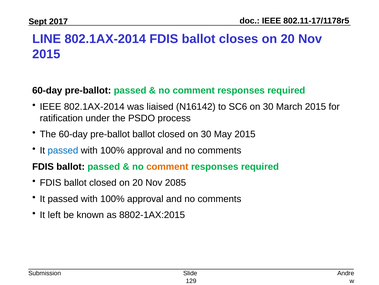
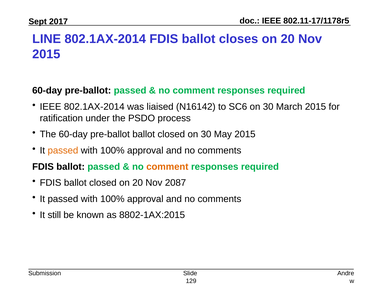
passed colour: blue -> orange (63, 150)
2085: 2085 -> 2087 (176, 182)
left: left -> still (54, 215)
